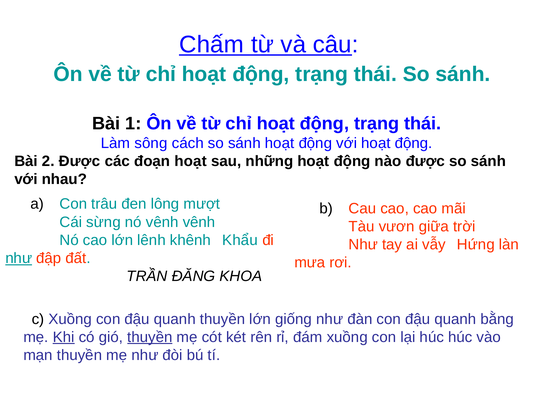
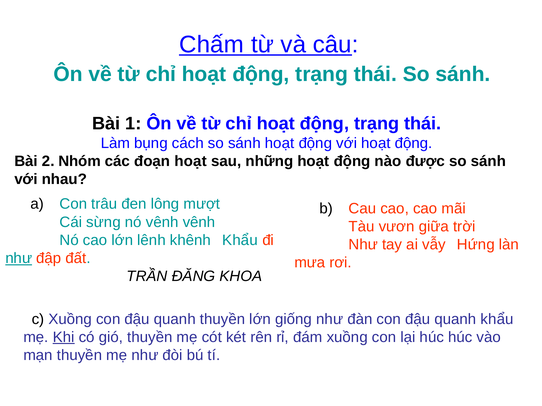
sông: sông -> bụng (151, 143)
2 Được: Được -> Nhóm (80, 161)
quanh bằng: bằng -> khẩu (497, 319)
thuyền underline: present -> none (150, 338)
